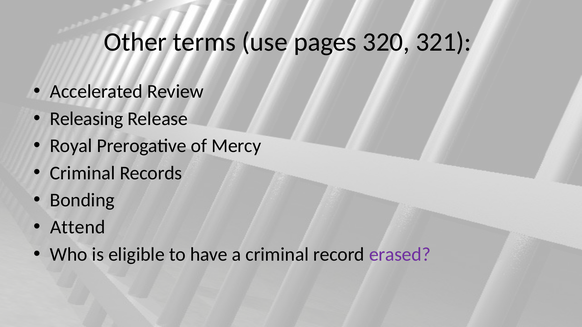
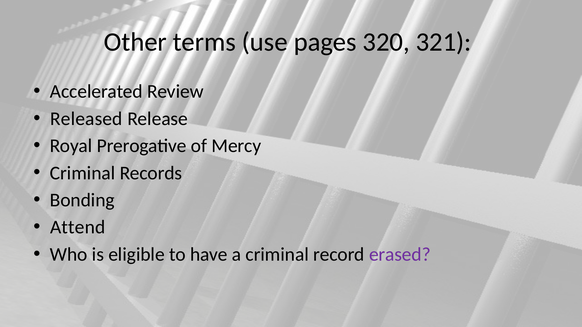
Releasing: Releasing -> Released (86, 119)
